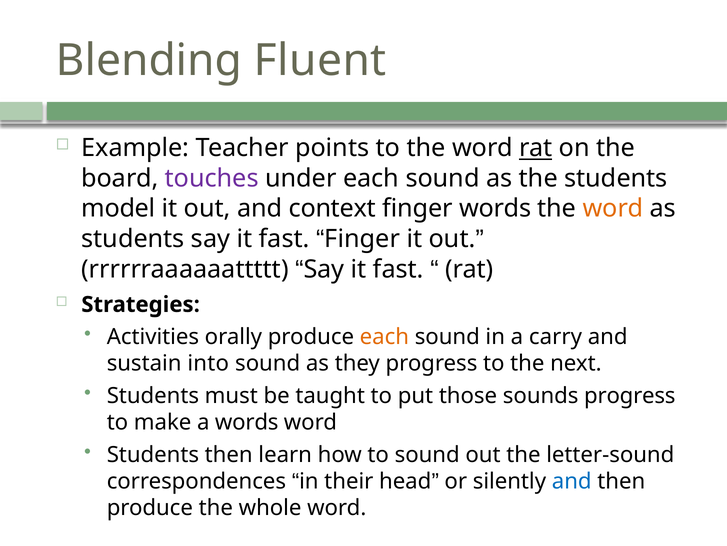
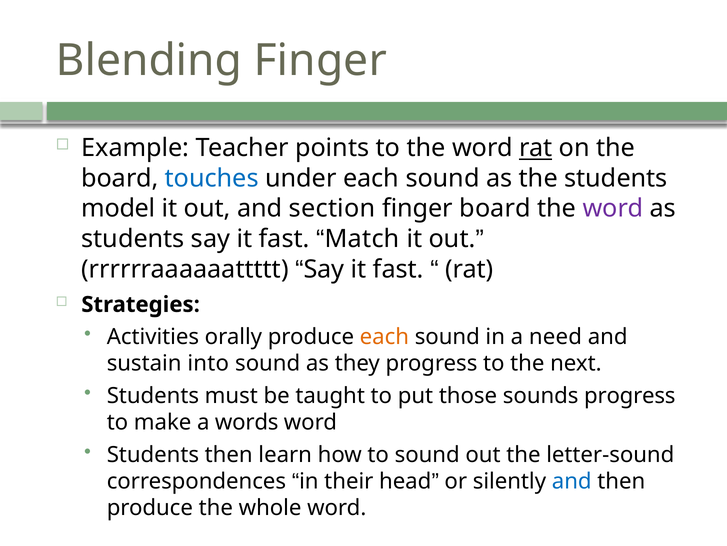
Blending Fluent: Fluent -> Finger (320, 61)
touches colour: purple -> blue (212, 178)
context: context -> section (332, 208)
finger words: words -> board (495, 208)
word colour: orange -> purple (613, 208)
Finger: Finger -> Match (362, 239)
carry: carry -> need (555, 336)
